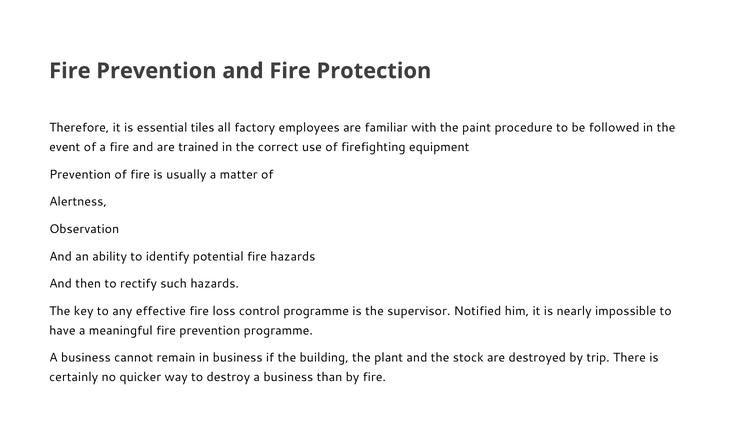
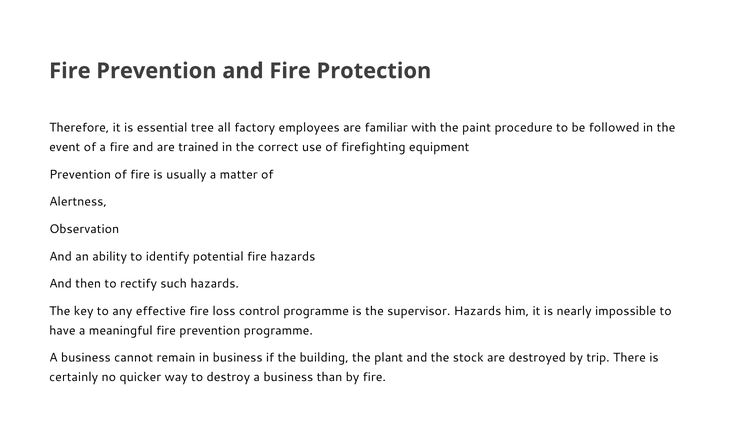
tiles: tiles -> tree (202, 128)
supervisor Notified: Notified -> Hazards (478, 311)
